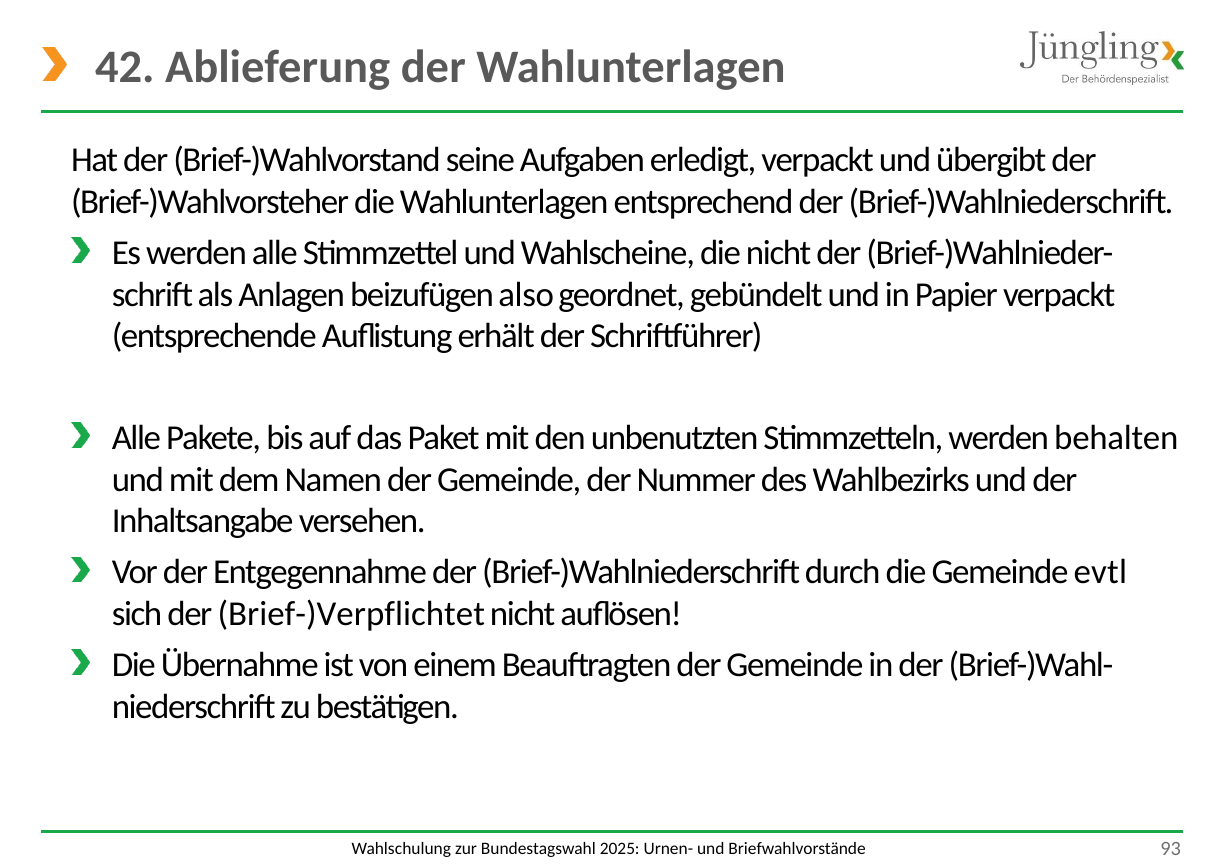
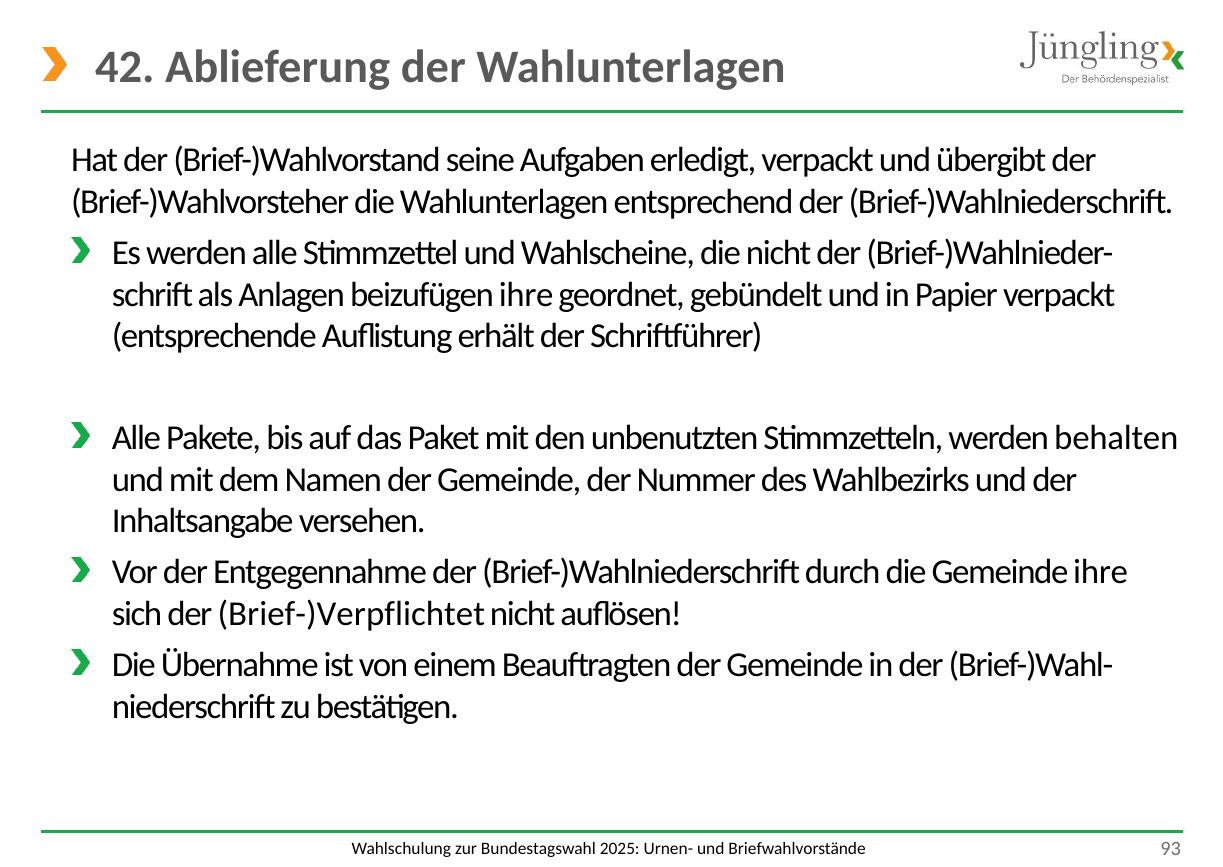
beizufügen also: also -> ihre (526, 294)
Gemeinde evtl: evtl -> ihre (1101, 572)
